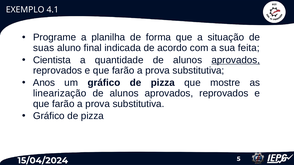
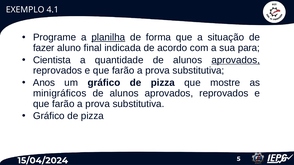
planilha underline: none -> present (108, 37)
suas: suas -> fazer (44, 48)
feita: feita -> para (249, 48)
linearização: linearização -> minigráficos (60, 93)
